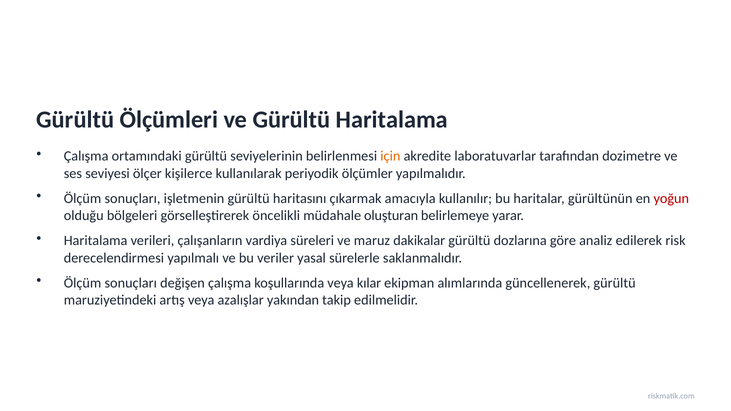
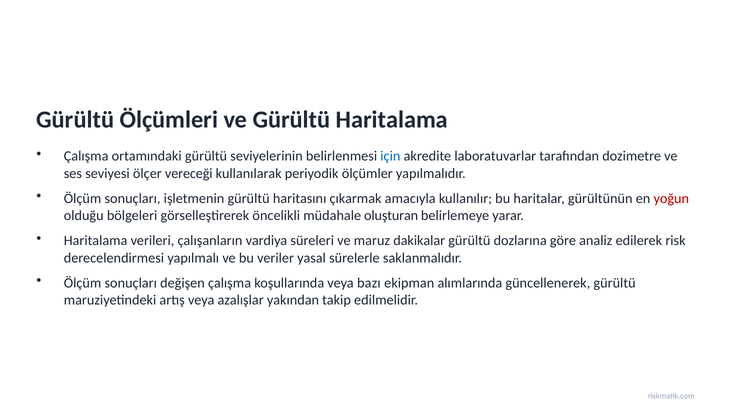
için colour: orange -> blue (390, 156)
kişilerce: kişilerce -> vereceği (189, 173)
kılar: kılar -> bazı (369, 283)
